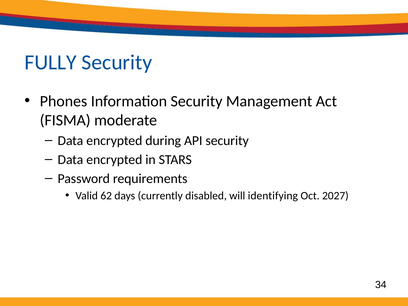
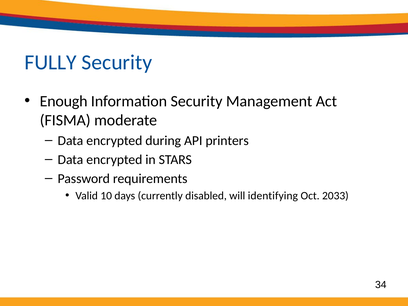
Phones: Phones -> Enough (64, 101)
API security: security -> printers (227, 141)
62: 62 -> 10 (106, 196)
2027: 2027 -> 2033 (335, 196)
